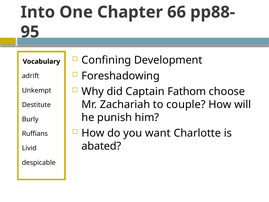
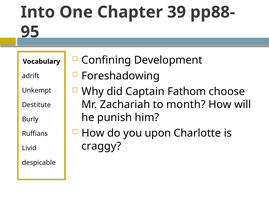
66: 66 -> 39 (177, 12)
couple: couple -> month (186, 104)
want: want -> upon (158, 133)
abated: abated -> craggy (101, 146)
